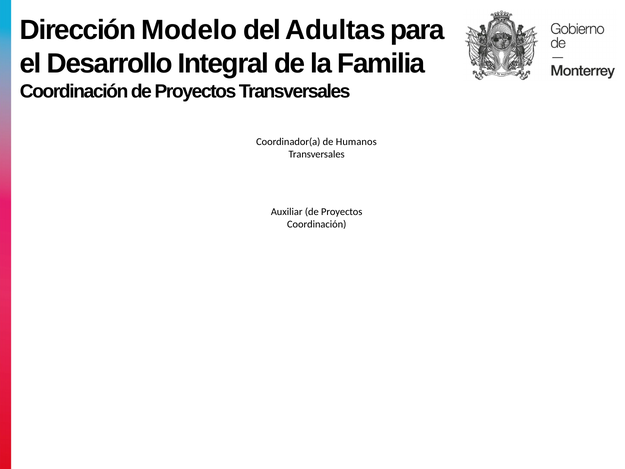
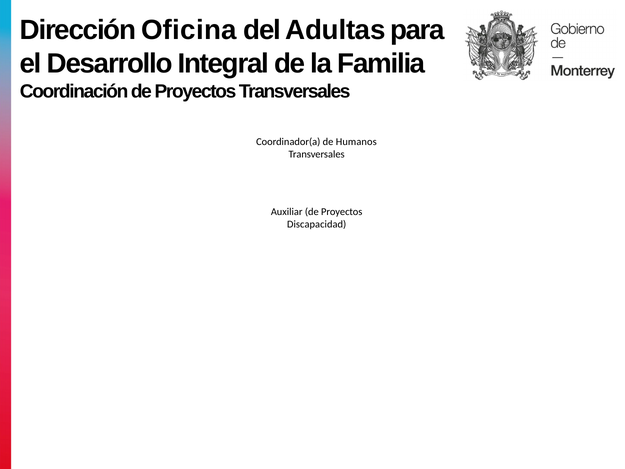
Modelo: Modelo -> Oficina (189, 30)
Coordinación: Coordinación -> Discapacidad (317, 224)
